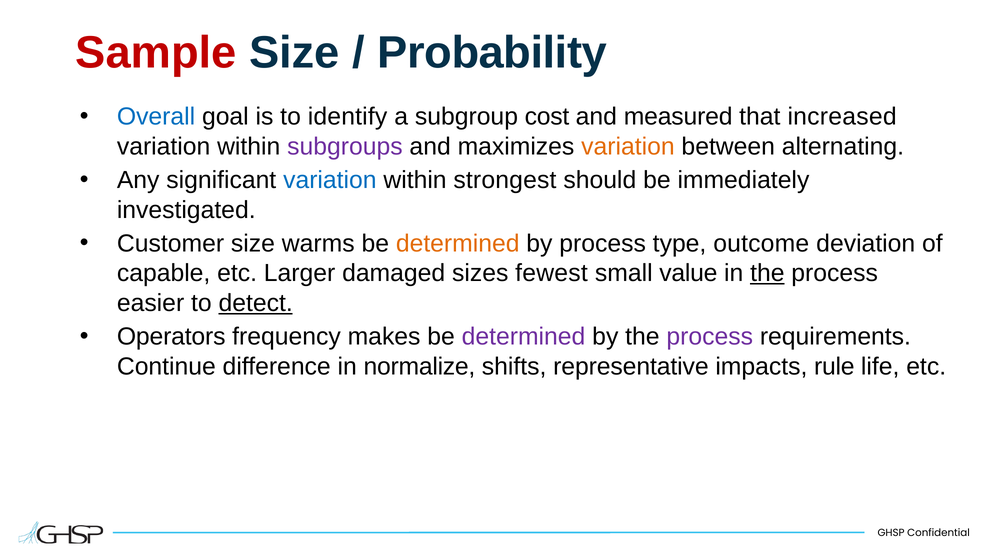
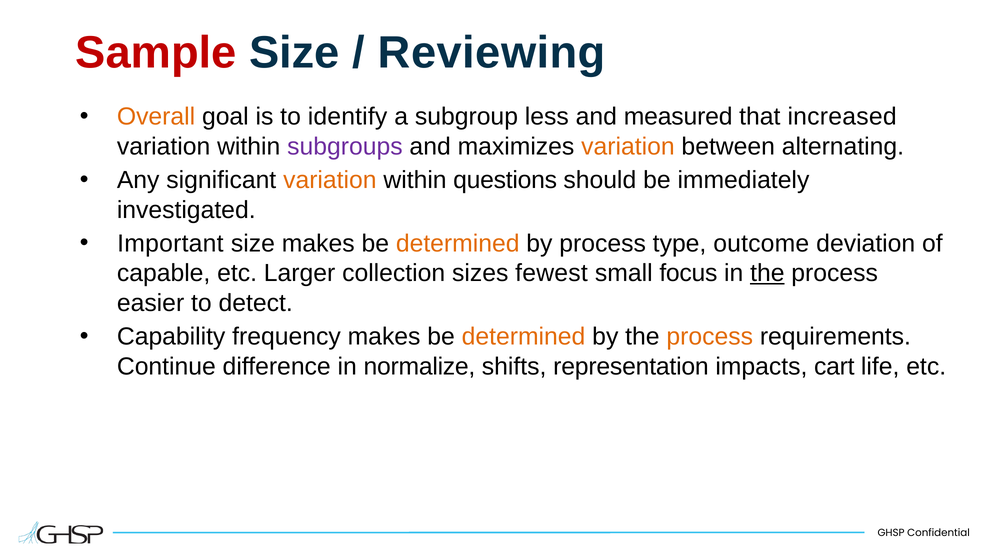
Probability: Probability -> Reviewing (492, 53)
Overall colour: blue -> orange (156, 117)
cost: cost -> less (547, 117)
variation colour: blue -> orange (330, 180)
strongest: strongest -> questions (505, 180)
Customer: Customer -> Important (170, 244)
size warms: warms -> makes (318, 244)
damaged: damaged -> collection (394, 273)
value: value -> focus (688, 273)
detect underline: present -> none (256, 303)
Operators: Operators -> Capability (171, 337)
determined colour: purple -> orange (524, 337)
process colour: purple -> orange (710, 337)
representative: representative -> representation (631, 367)
rule: rule -> cart (834, 367)
